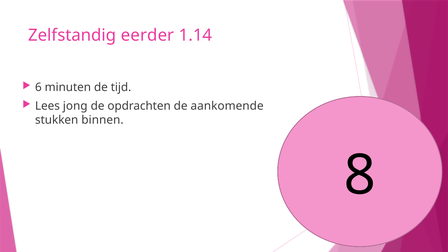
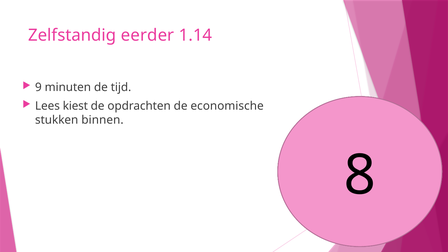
6: 6 -> 9 (38, 87)
jong: jong -> kiest (75, 106)
aankomende: aankomende -> economische (227, 106)
